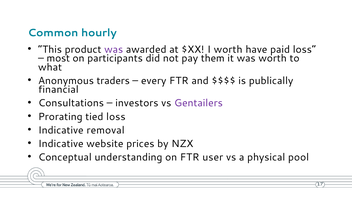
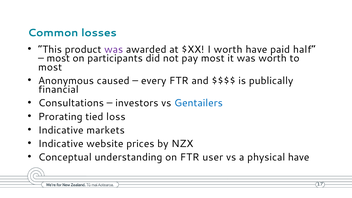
hourly: hourly -> losses (99, 33)
paid loss: loss -> half (304, 49)
pay them: them -> most (213, 58)
what: what -> most (50, 67)
traders: traders -> caused (113, 81)
Gentailers colour: purple -> blue (198, 103)
removal: removal -> markets (106, 130)
physical pool: pool -> have (299, 157)
